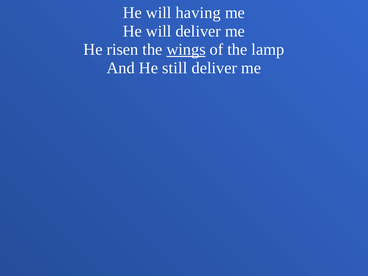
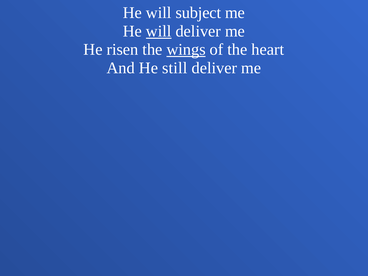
having: having -> subject (198, 13)
will underline: none -> present (159, 31)
lamp: lamp -> heart (268, 50)
